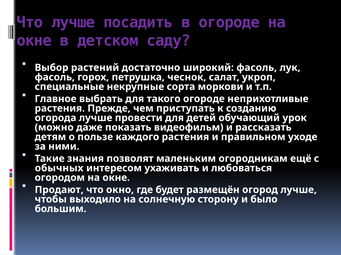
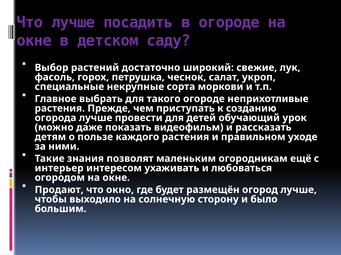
широкий фасоль: фасоль -> свежие (257, 68)
обычных: обычных -> интерьер (59, 169)
